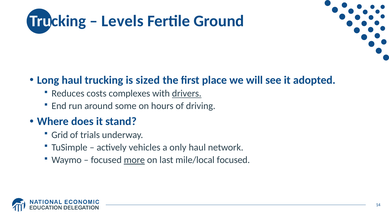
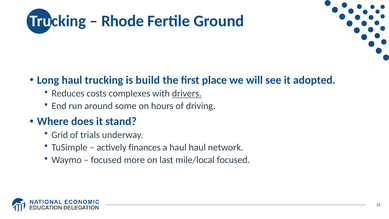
Levels: Levels -> Rhode (123, 21)
sized: sized -> build (148, 80)
vehicles: vehicles -> finances (145, 147)
a only: only -> haul (178, 147)
more underline: present -> none (134, 160)
